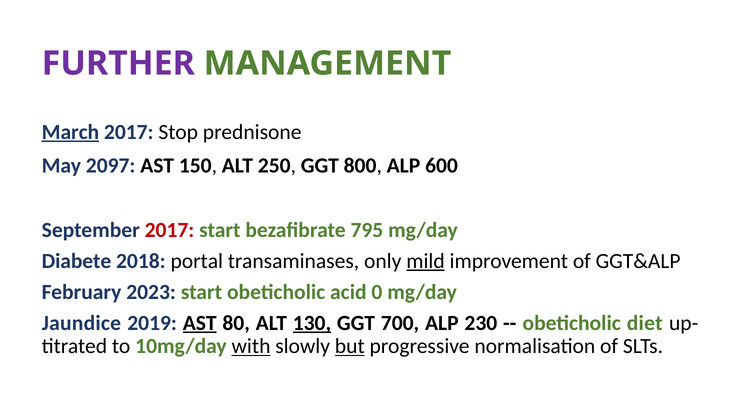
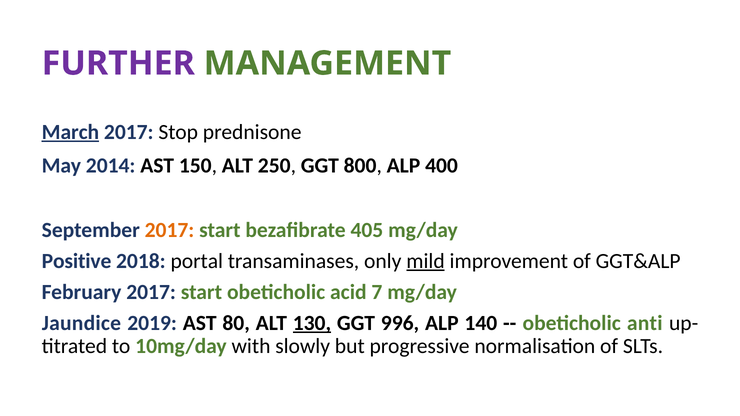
2097: 2097 -> 2014 (111, 166)
600: 600 -> 400 (442, 166)
2017 colour: red -> orange (169, 230)
795: 795 -> 405 (367, 230)
Diabete: Diabete -> Positive (77, 261)
February 2023: 2023 -> 2017 (151, 292)
0: 0 -> 7 (377, 292)
AST underline: present -> none (200, 323)
700: 700 -> 996 (400, 323)
230: 230 -> 140 (481, 323)
diet: diet -> anti (645, 323)
with underline: present -> none (251, 346)
but underline: present -> none (350, 346)
